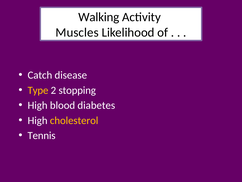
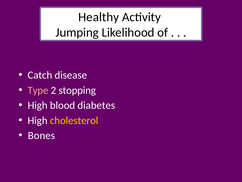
Walking: Walking -> Healthy (99, 17)
Muscles: Muscles -> Jumping (77, 32)
Type colour: yellow -> pink (38, 90)
Tennis: Tennis -> Bones (41, 135)
